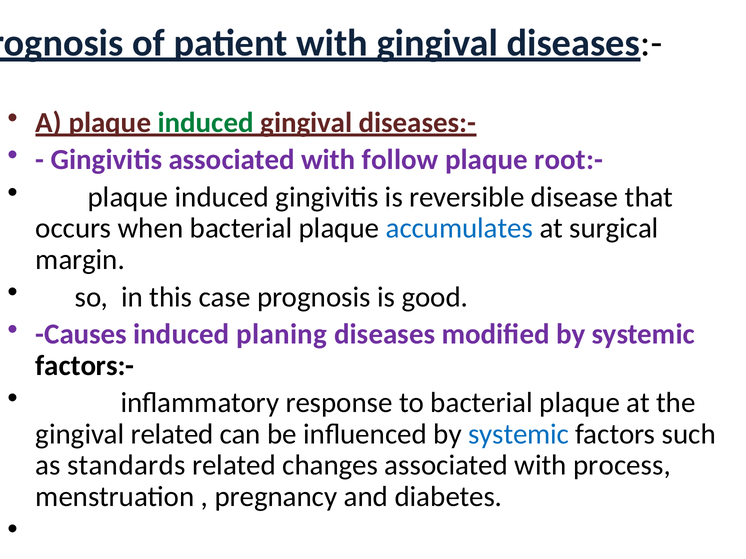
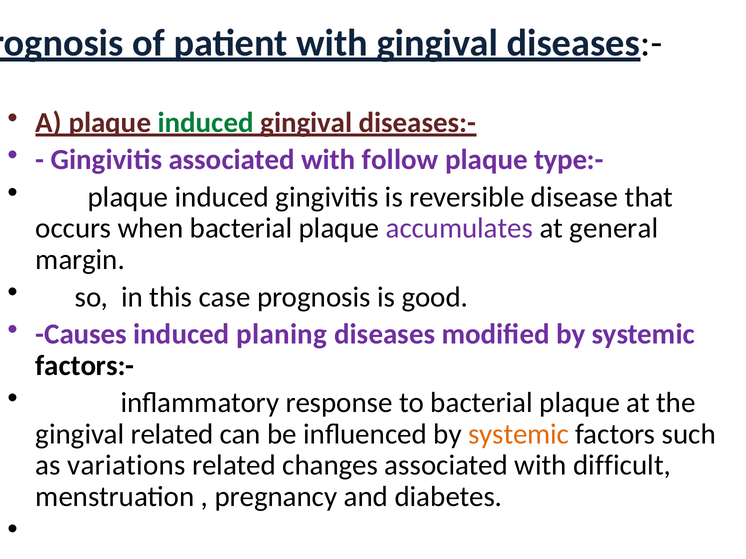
root:-: root:- -> type:- (569, 160)
accumulates colour: blue -> purple (459, 229)
surgical: surgical -> general (614, 229)
systemic colour: blue -> orange (519, 434)
standards: standards -> variations (126, 466)
process: process -> difficult (622, 466)
